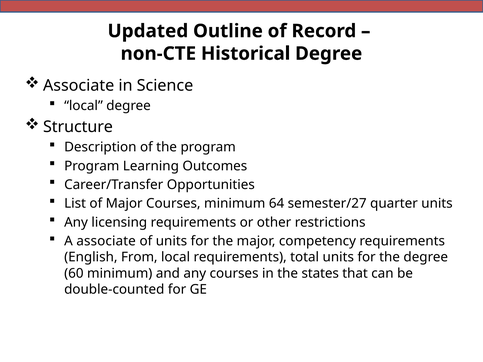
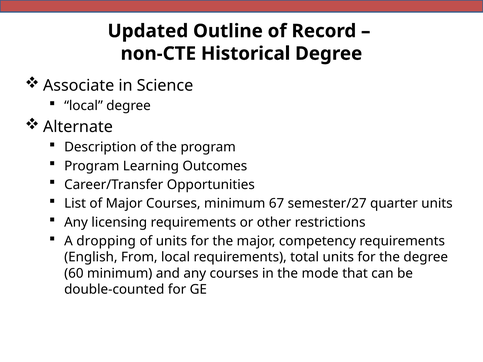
Structure: Structure -> Alternate (78, 127)
64: 64 -> 67 (277, 204)
A associate: associate -> dropping (106, 241)
states: states -> mode (320, 274)
